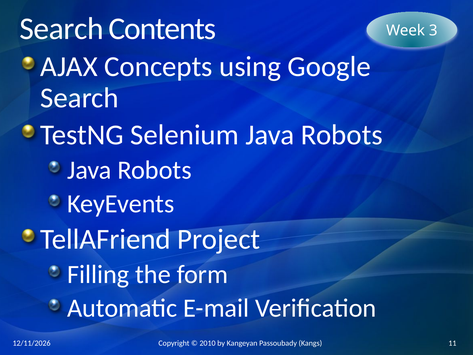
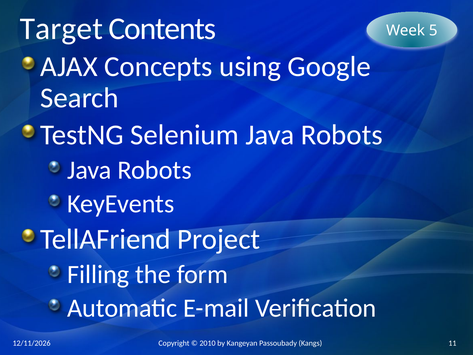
Search: Search -> Target (61, 29)
3: 3 -> 5 (433, 31)
